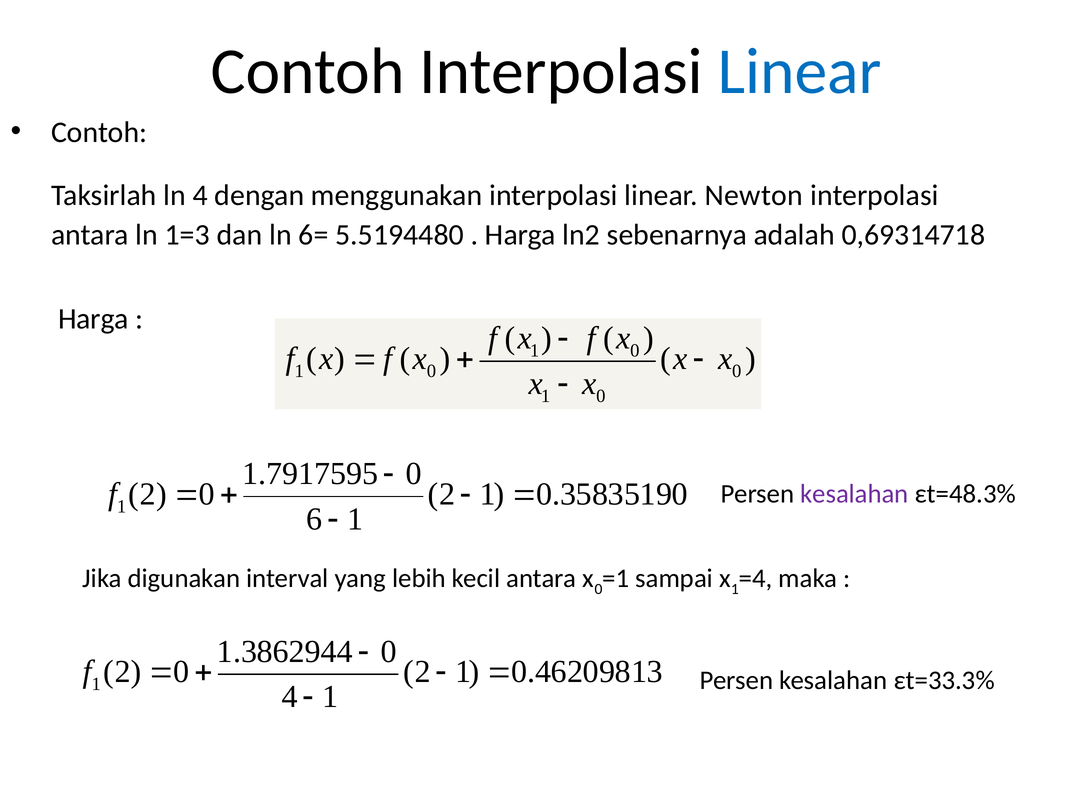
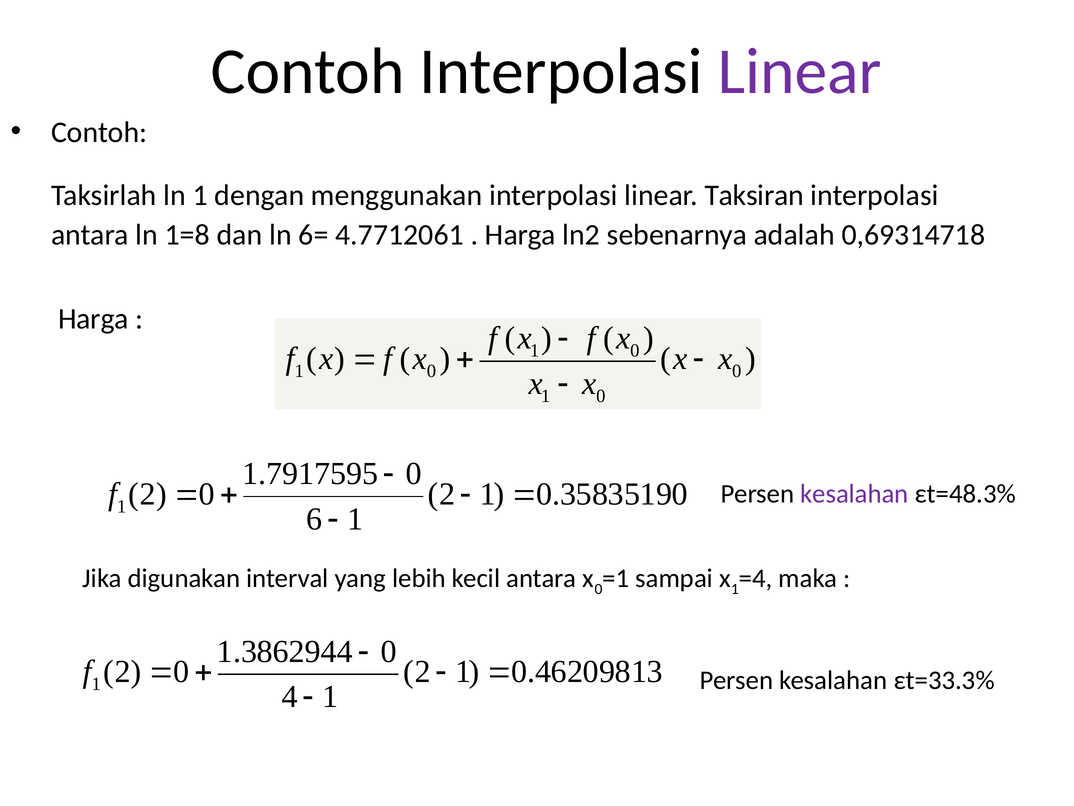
Linear colour: blue -> purple (800, 72)
ln 4: 4 -> 1 (200, 195)
Newton: Newton -> Taksiran (754, 195)
1=3: 1=3 -> 1=8 (187, 235)
5.5194480: 5.5194480 -> 4.7712061 (399, 235)
